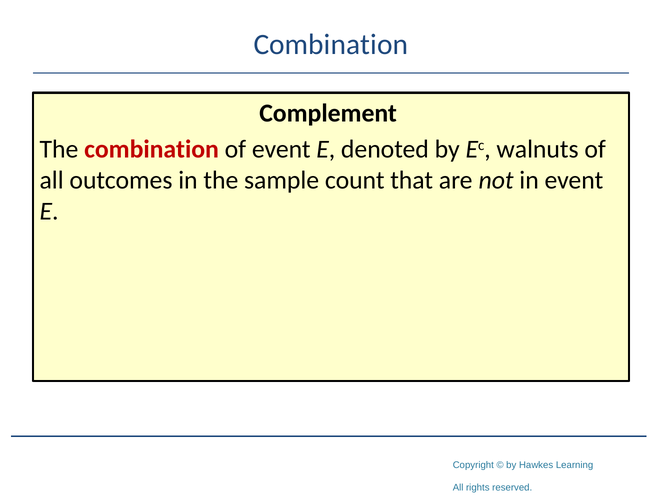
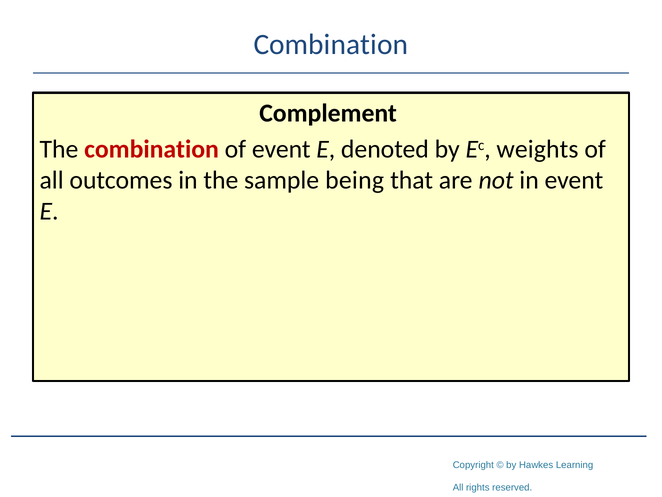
walnuts: walnuts -> weights (537, 149)
count: count -> being (355, 180)
